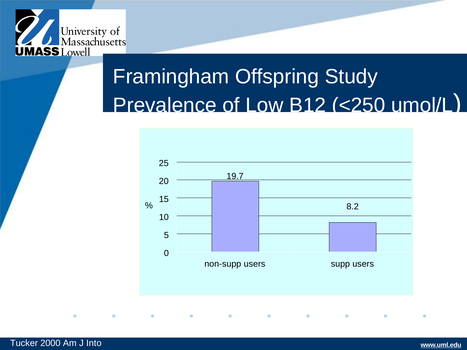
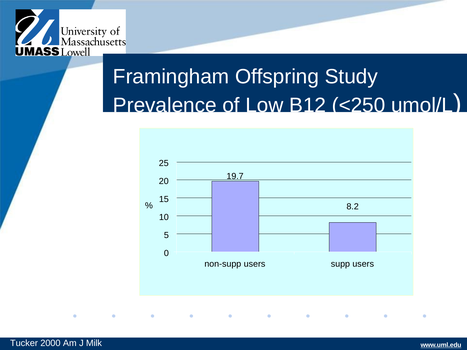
Into: Into -> Milk (94, 344)
